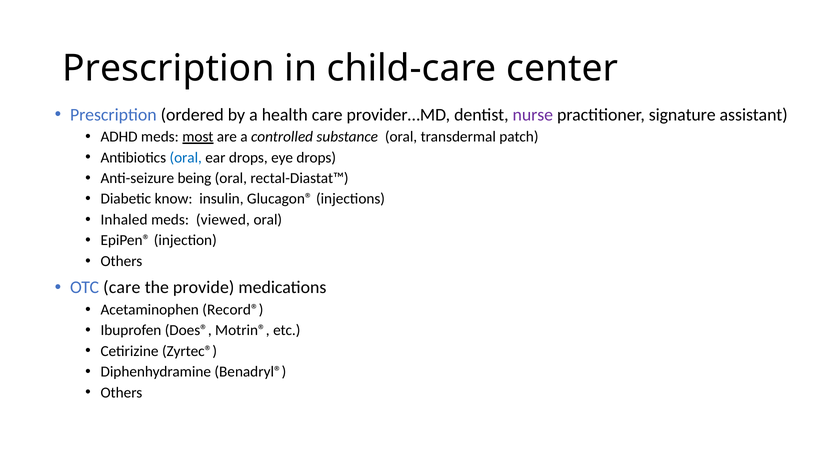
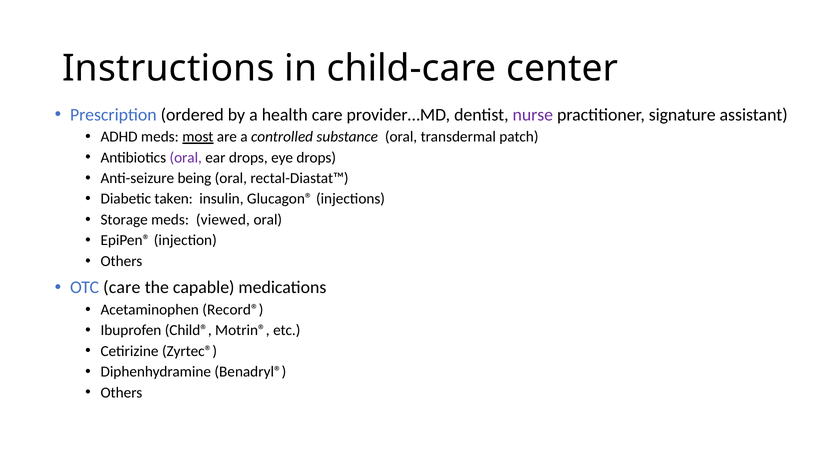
Prescription: Prescription -> Instructions (168, 68)
oral colour: blue -> purple (186, 157)
know: know -> taken (174, 199)
Inhaled: Inhaled -> Storage (124, 220)
provide: provide -> capable (204, 287)
Does®: Does® -> Child® (188, 330)
